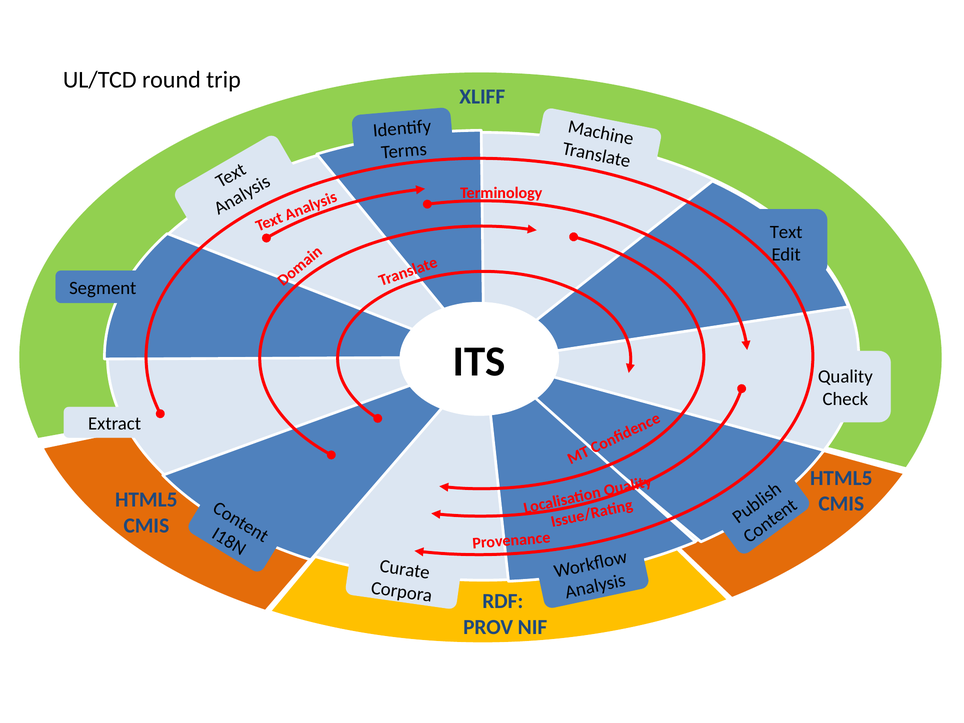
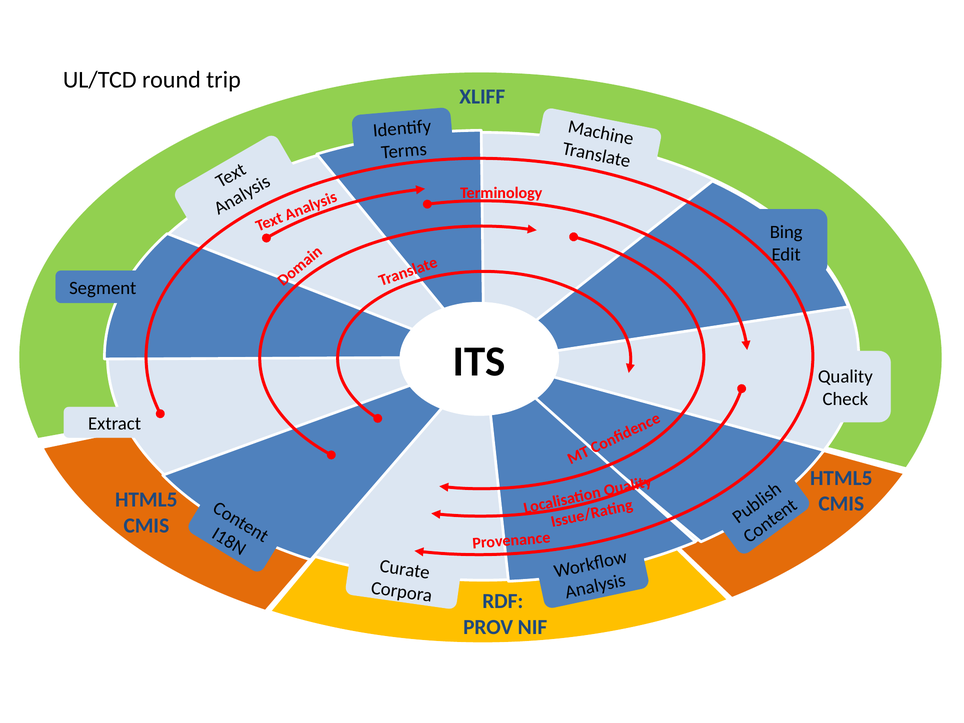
Text: Text -> Bing (786, 232)
